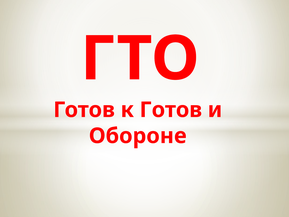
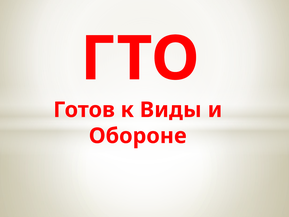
к Готов: Готов -> Виды (171, 110)
